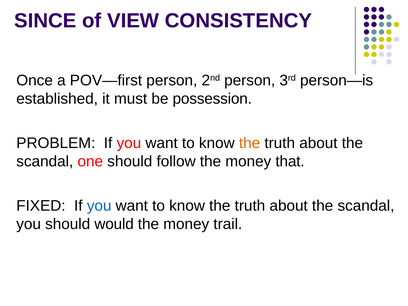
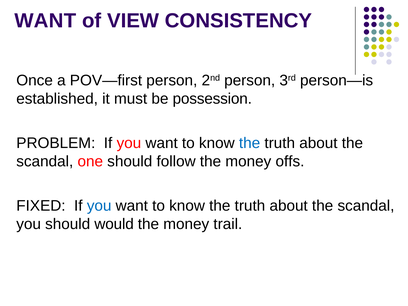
SINCE: SINCE -> WANT (45, 21)
the colour: orange -> blue (250, 143)
that: that -> offs (290, 161)
